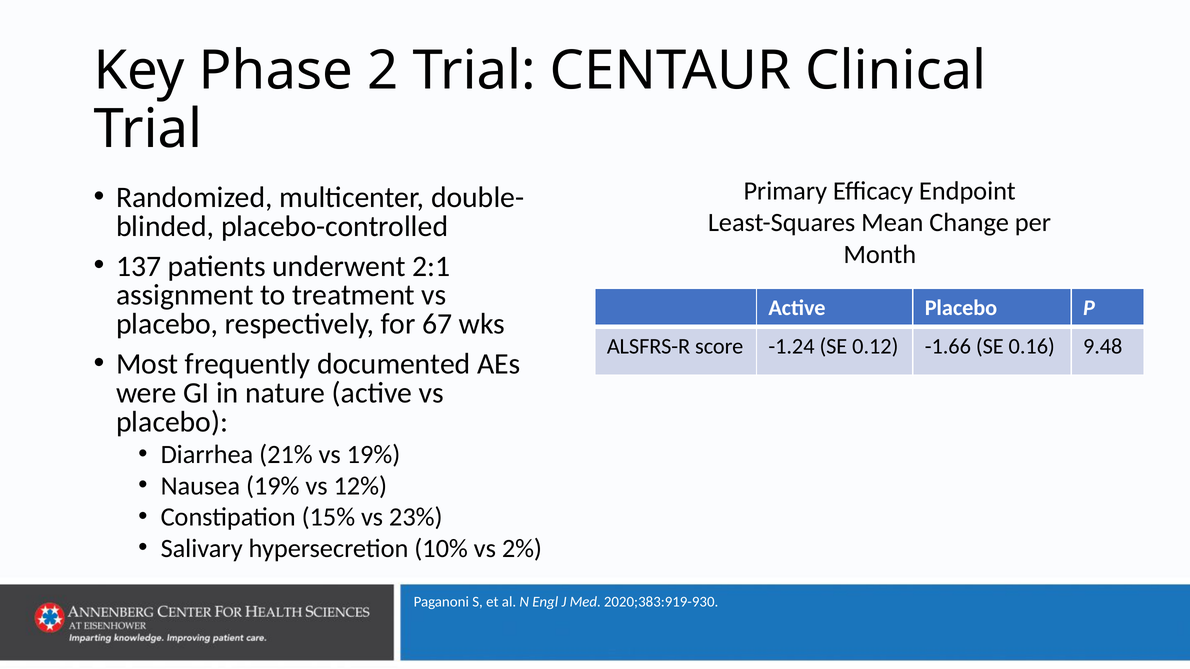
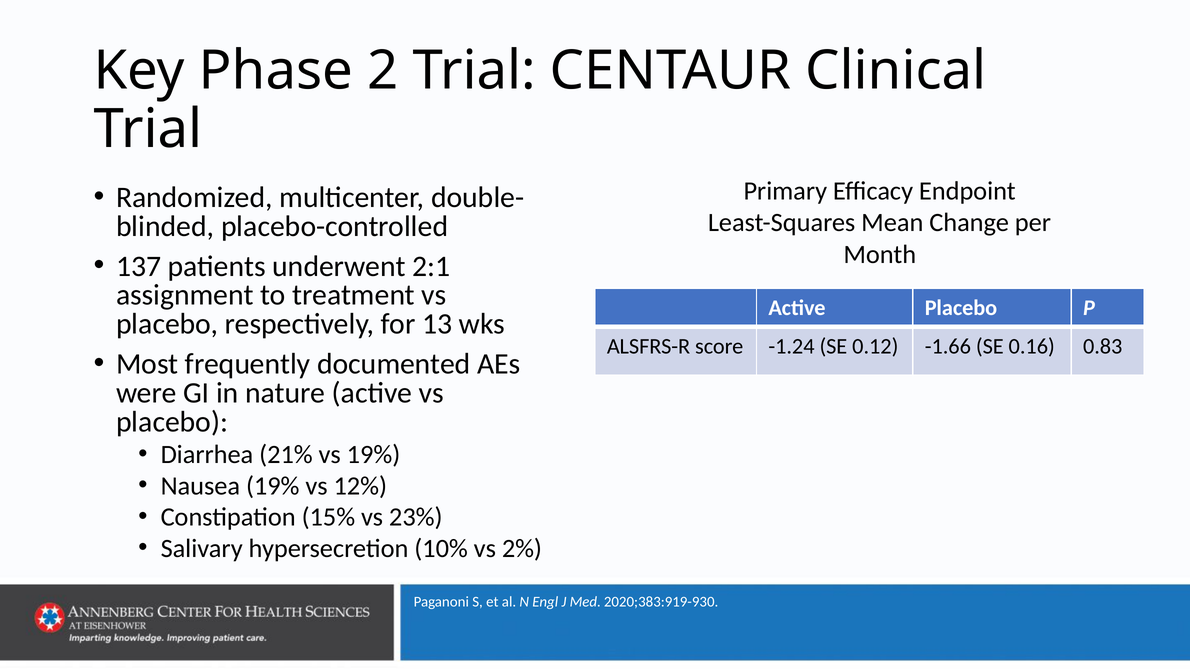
67: 67 -> 13 (437, 324)
9.48: 9.48 -> 0.83 (1103, 347)
